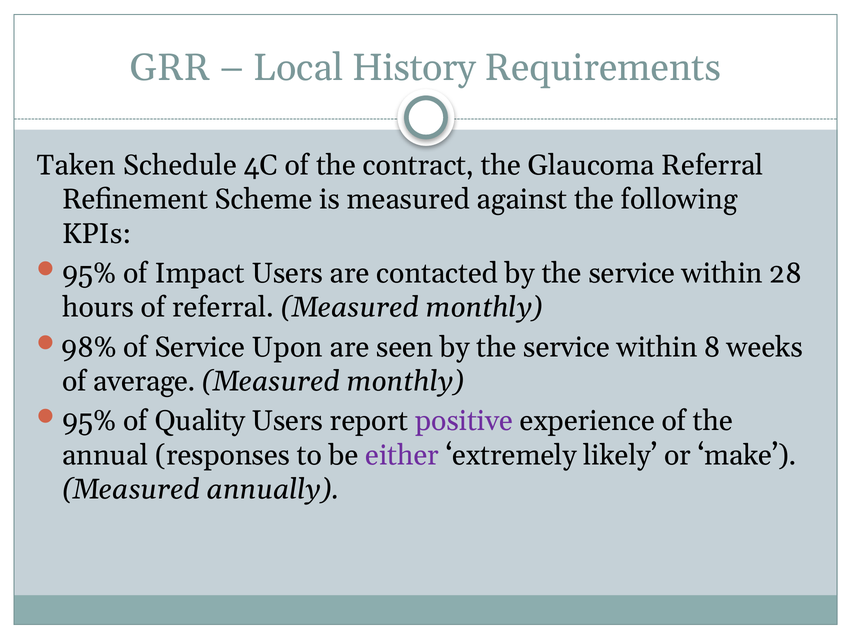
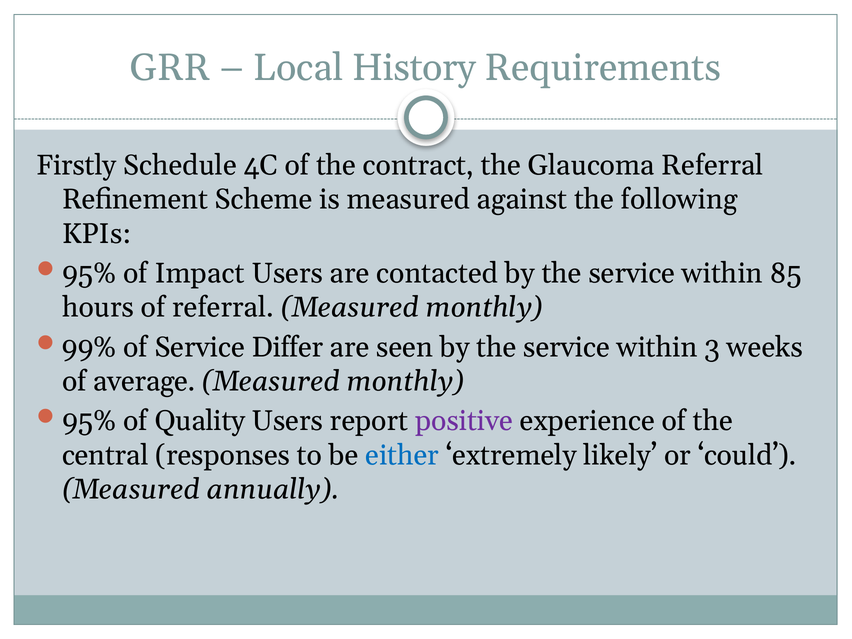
Taken: Taken -> Firstly (76, 166)
28: 28 -> 85 (786, 273)
98%: 98% -> 99% (89, 347)
Upon: Upon -> Differ (288, 347)
8: 8 -> 3 (712, 347)
annual: annual -> central (105, 455)
either colour: purple -> blue (402, 455)
make: make -> could (747, 455)
